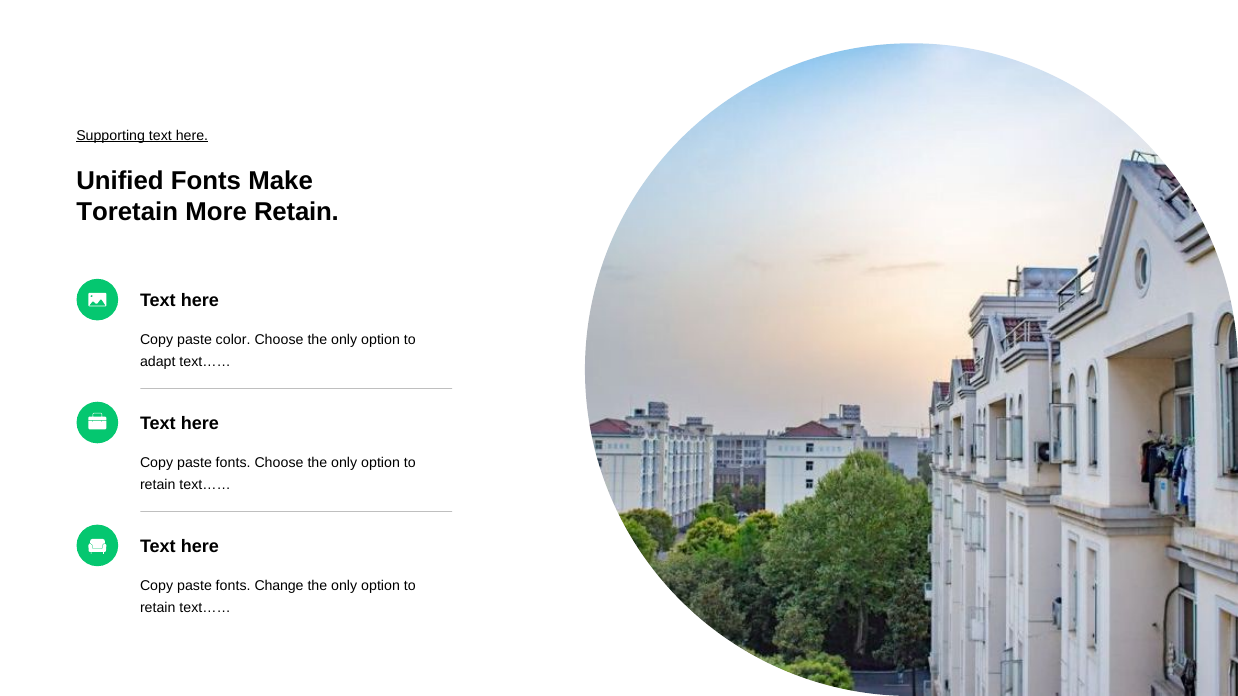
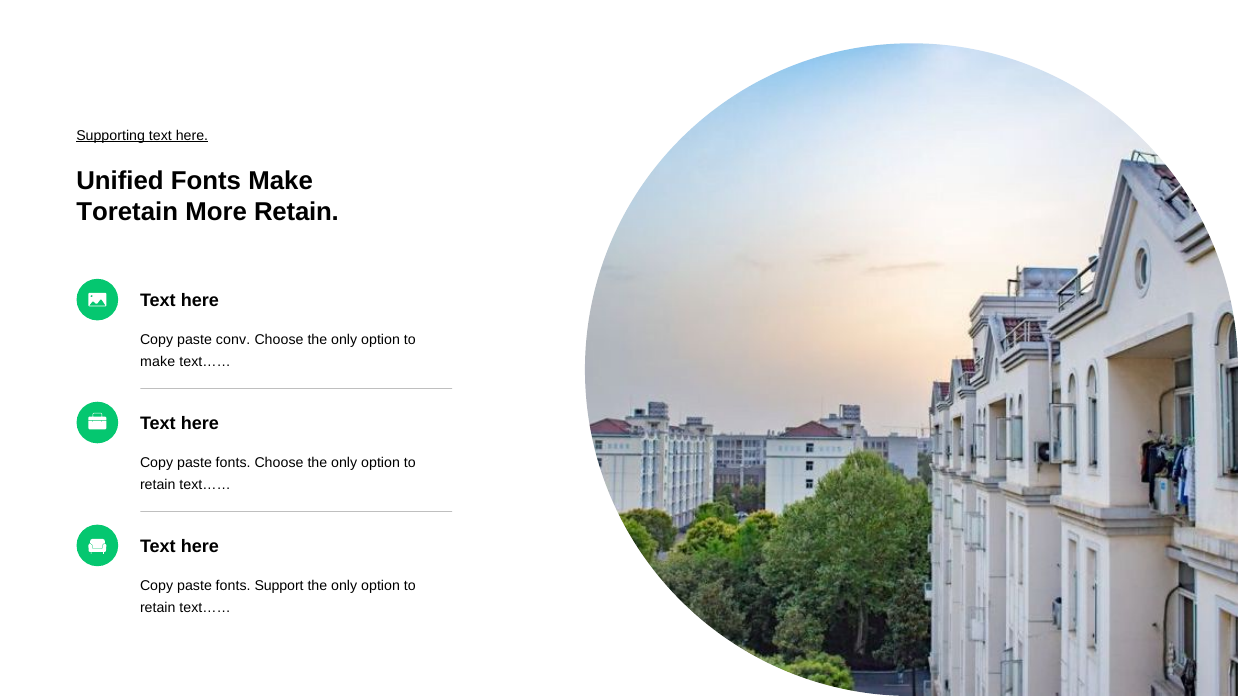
color: color -> conv (233, 340)
adapt: adapt -> make (158, 362)
Change: Change -> Support (279, 586)
